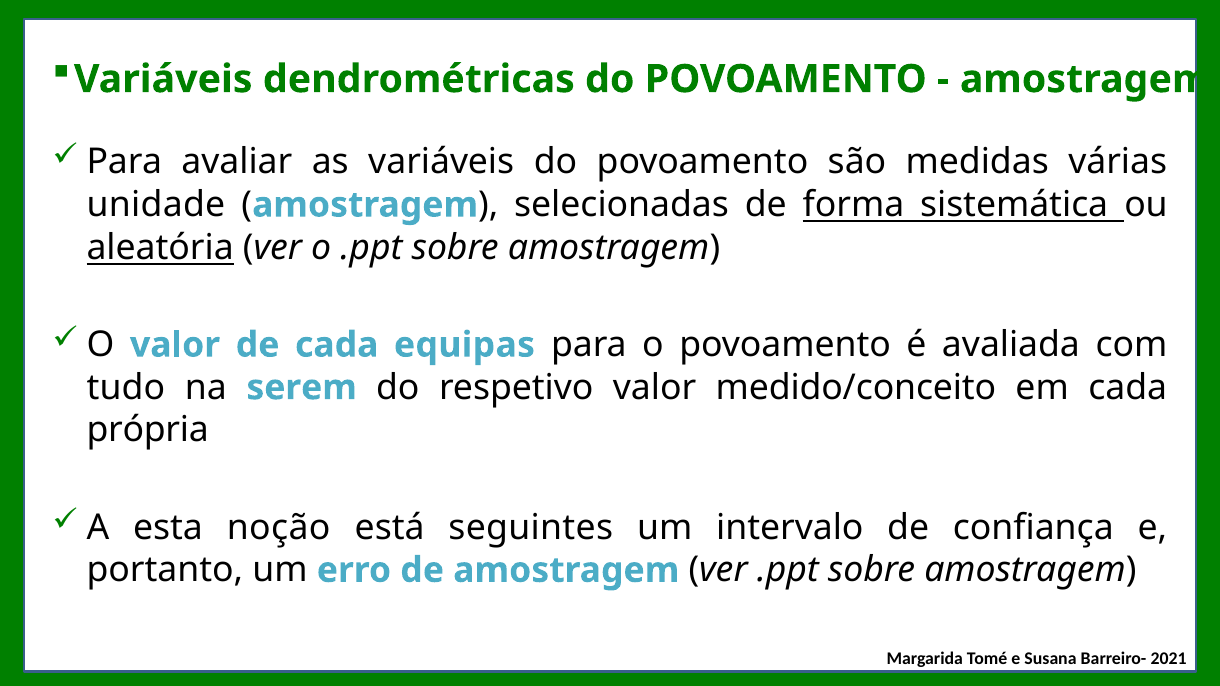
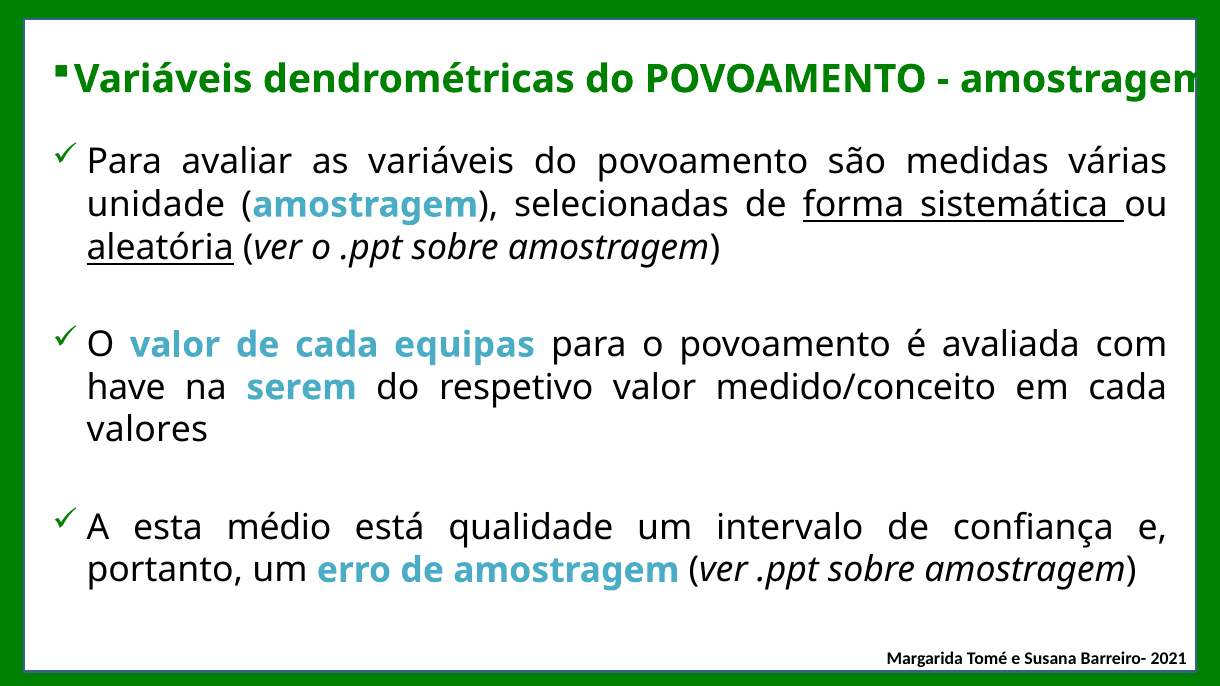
tudo: tudo -> have (126, 388)
própria: própria -> valores (147, 430)
noção: noção -> médio (279, 528)
seguintes: seguintes -> qualidade (531, 528)
